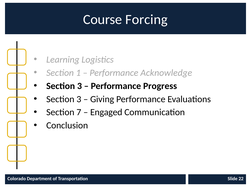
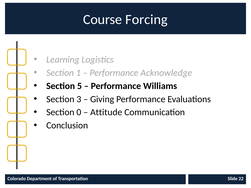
3: 3 -> 5 (80, 86)
Progress: Progress -> Williams (160, 86)
7: 7 -> 0 (79, 112)
Engaged: Engaged -> Attitude (106, 112)
